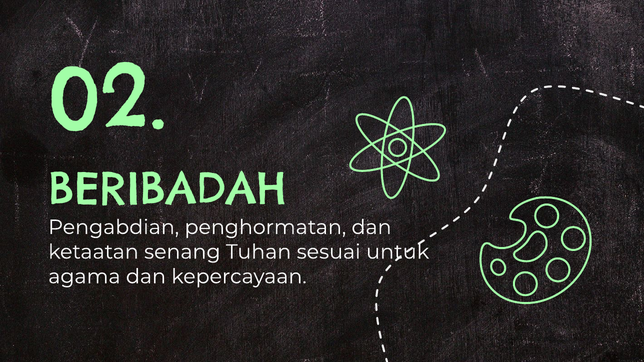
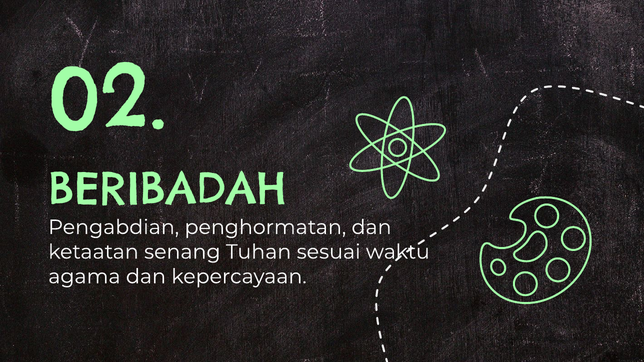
untuk: untuk -> waktu (398, 252)
